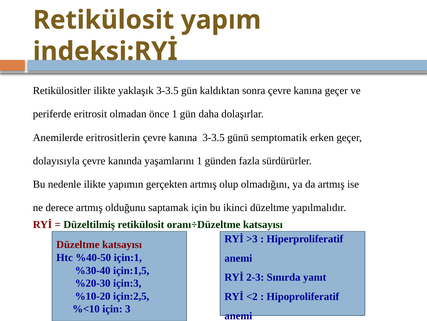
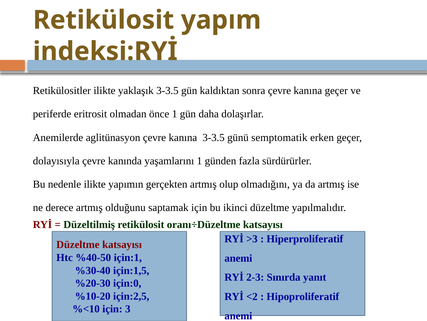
eritrositlerin: eritrositlerin -> aglitünasyon (113, 137)
için:3: için:3 -> için:0 (127, 283)
